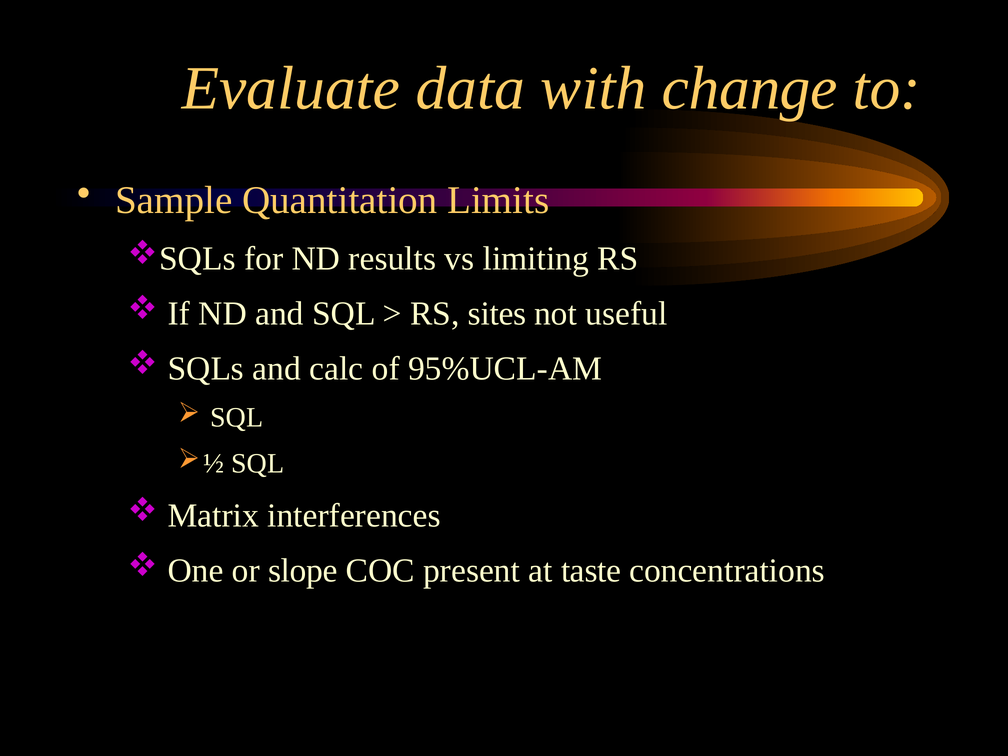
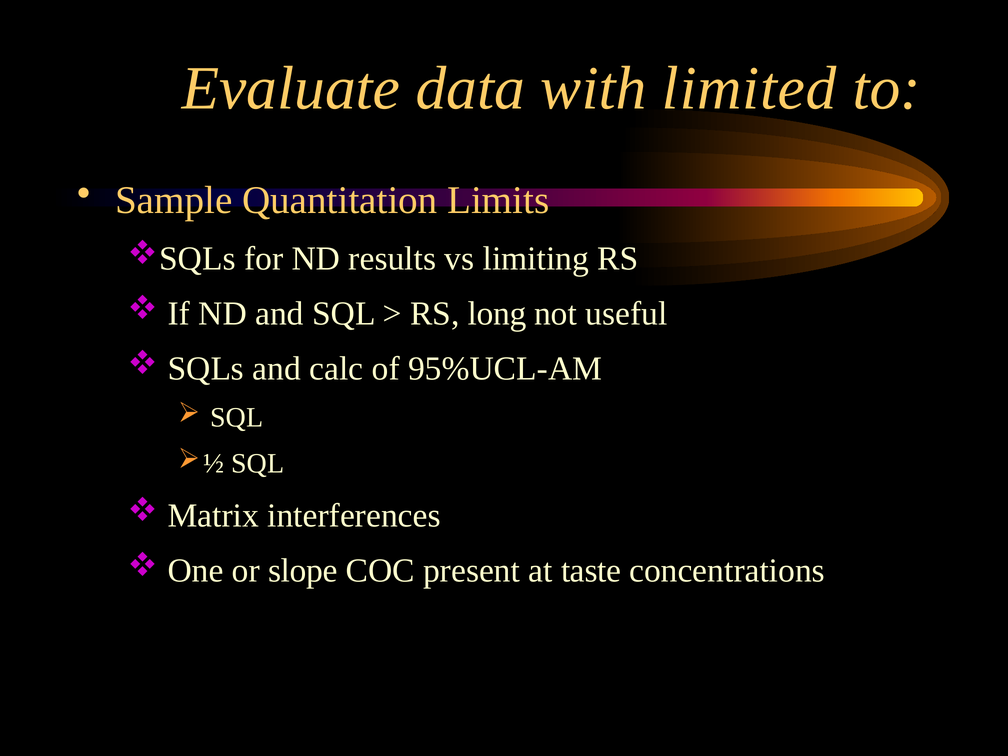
change: change -> limited (749, 88)
sites: sites -> long (497, 314)
